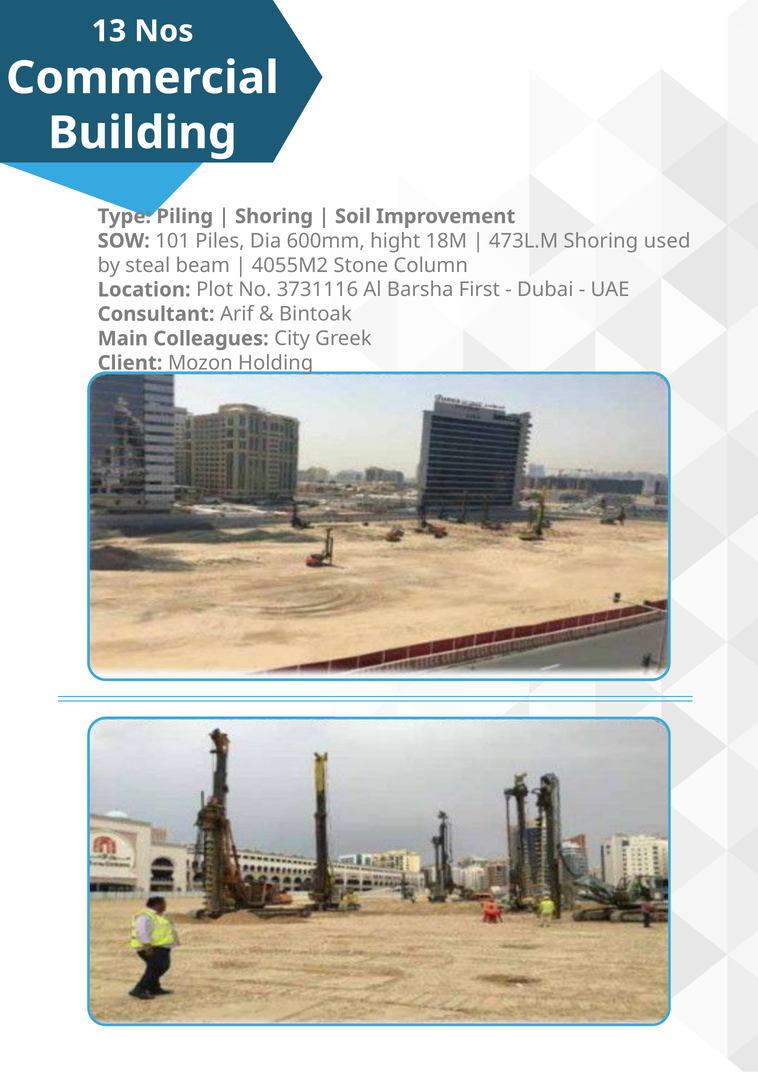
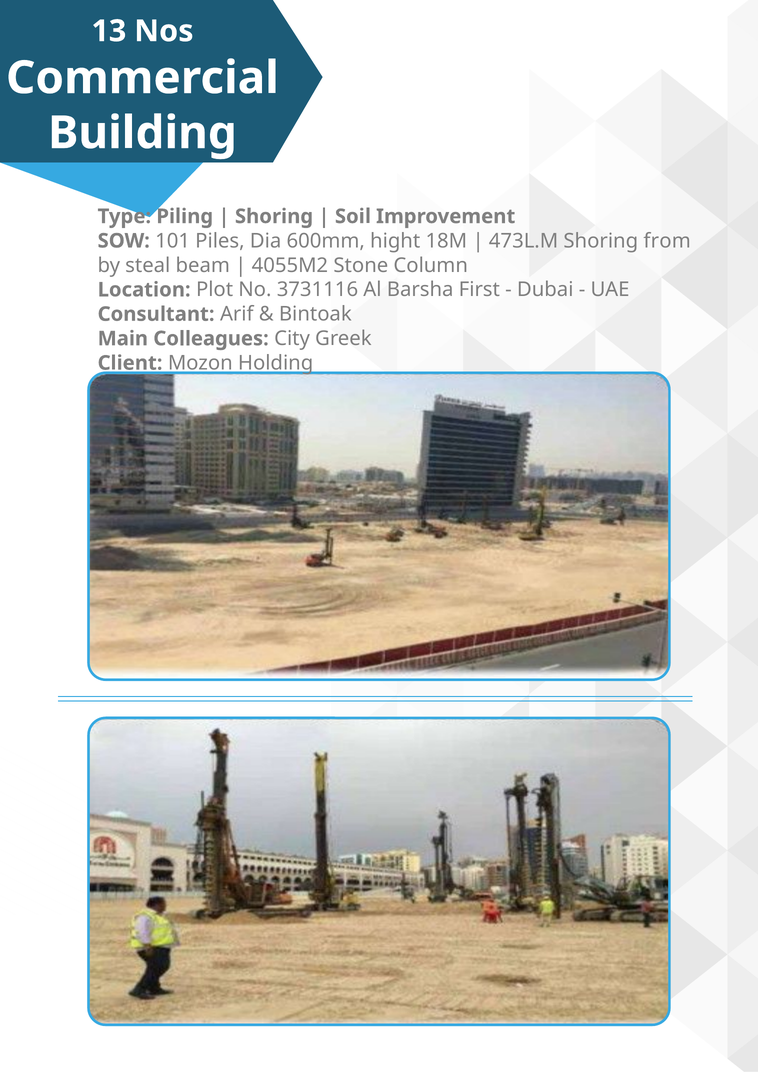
used: used -> from (667, 241)
